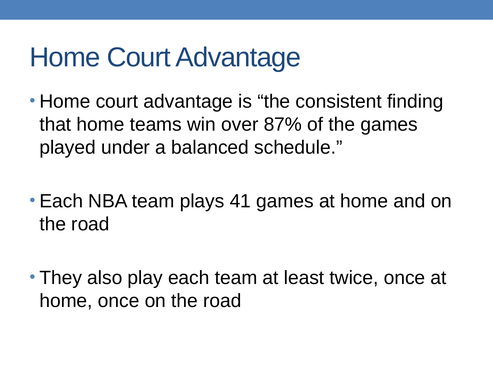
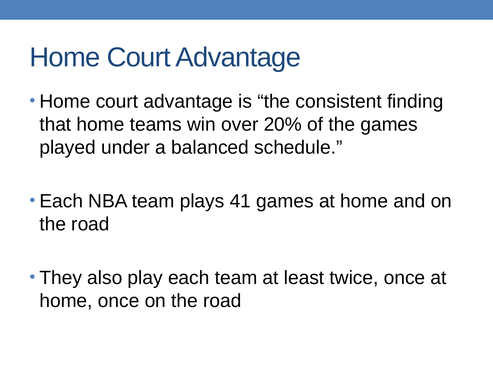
87%: 87% -> 20% (283, 125)
